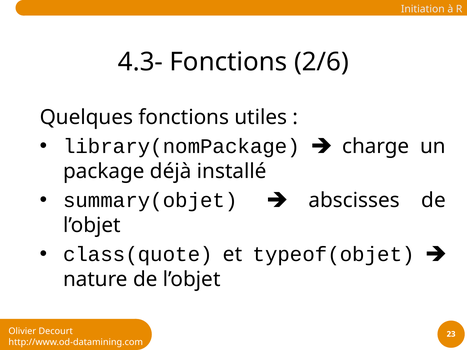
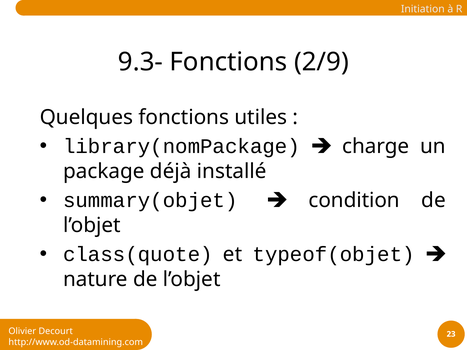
4.3-: 4.3- -> 9.3- (140, 62)
2/6: 2/6 -> 2/9 (321, 62)
abscisses: abscisses -> condition (354, 201)
